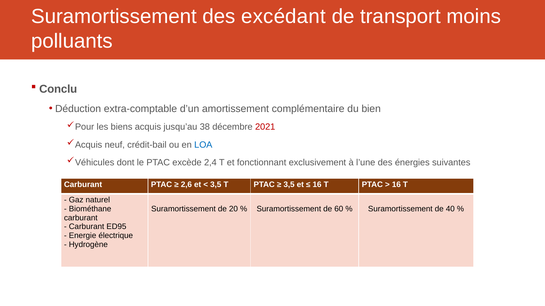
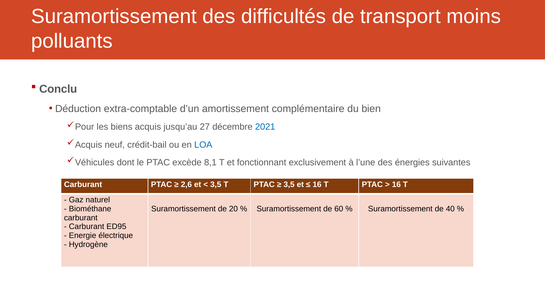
excédant: excédant -> difficultés (284, 17)
38: 38 -> 27 (205, 127)
2021 colour: red -> blue (265, 127)
2,4: 2,4 -> 8,1 (210, 163)
